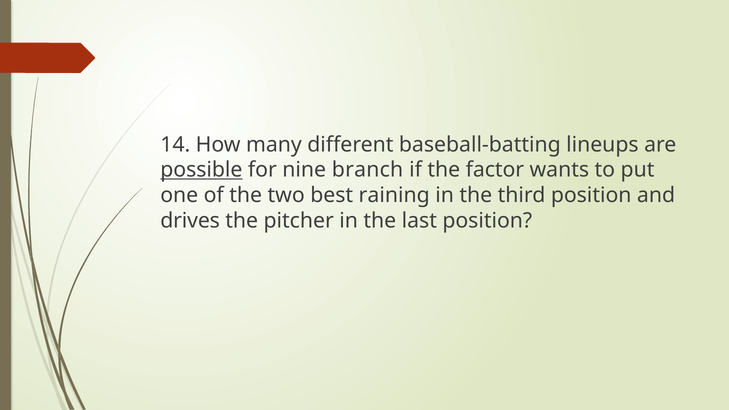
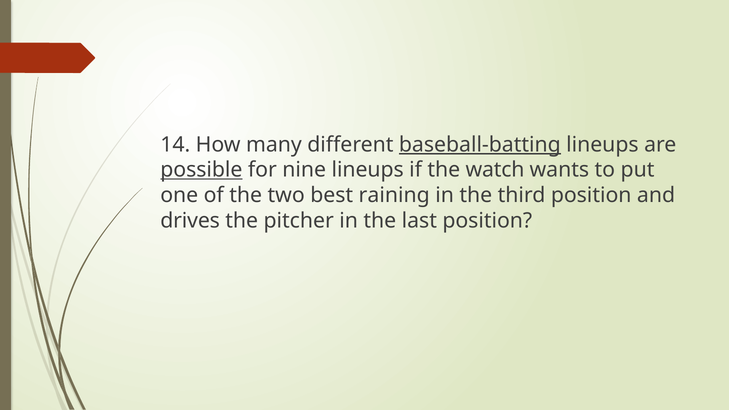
baseball-batting underline: none -> present (480, 145)
nine branch: branch -> lineups (368, 170)
factor: factor -> watch (495, 170)
